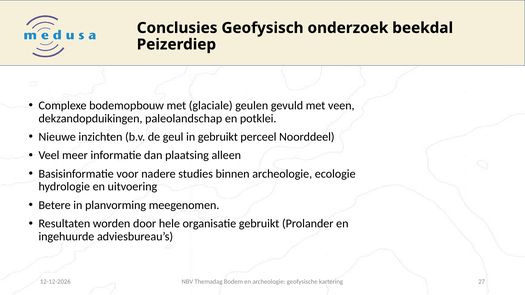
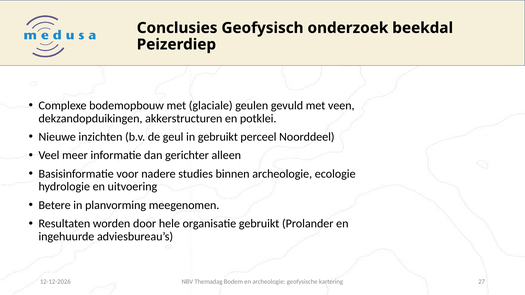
paleolandschap: paleolandschap -> akkerstructuren (184, 119)
plaatsing: plaatsing -> gerichter (187, 155)
